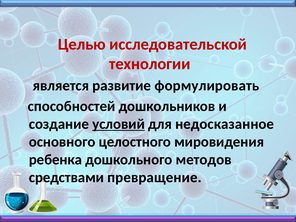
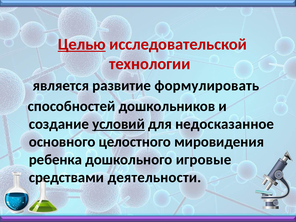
Целью underline: none -> present (82, 44)
методов: методов -> игровые (204, 160)
превращение: превращение -> деятельности (154, 177)
